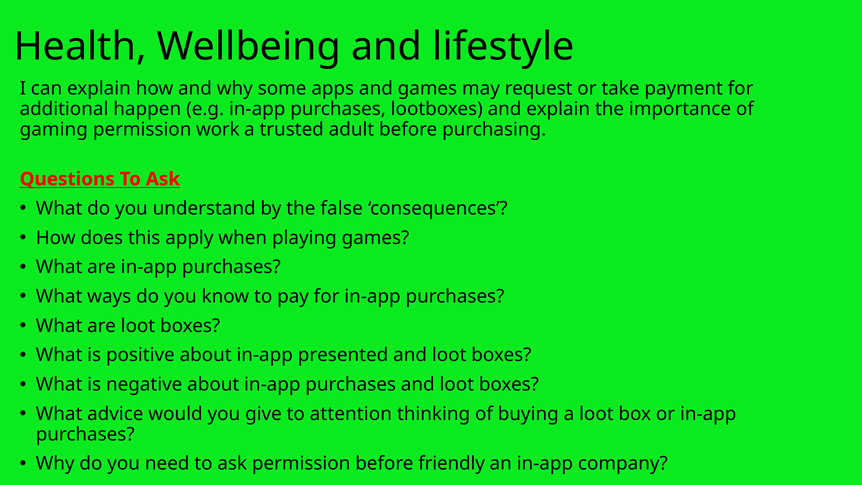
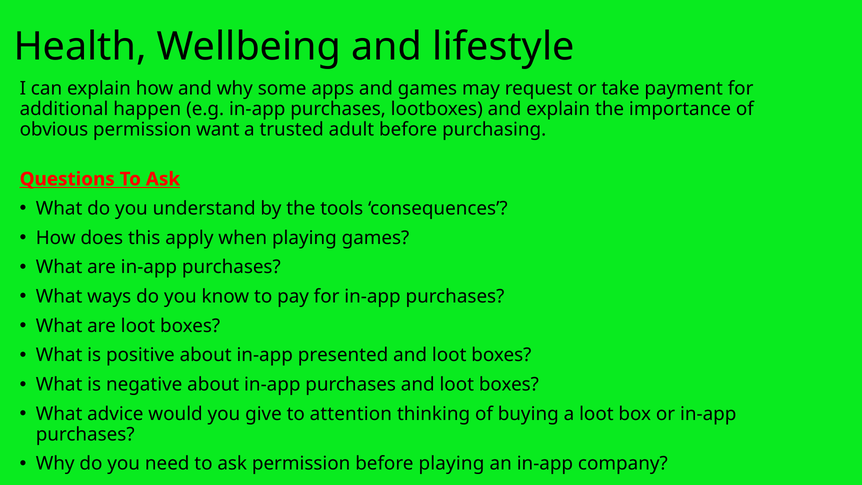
gaming: gaming -> obvious (54, 129)
work: work -> want (218, 129)
false: false -> tools (342, 208)
before friendly: friendly -> playing (451, 464)
